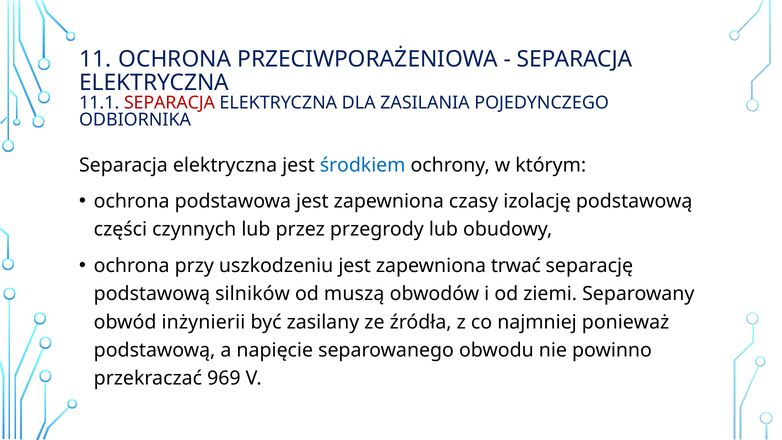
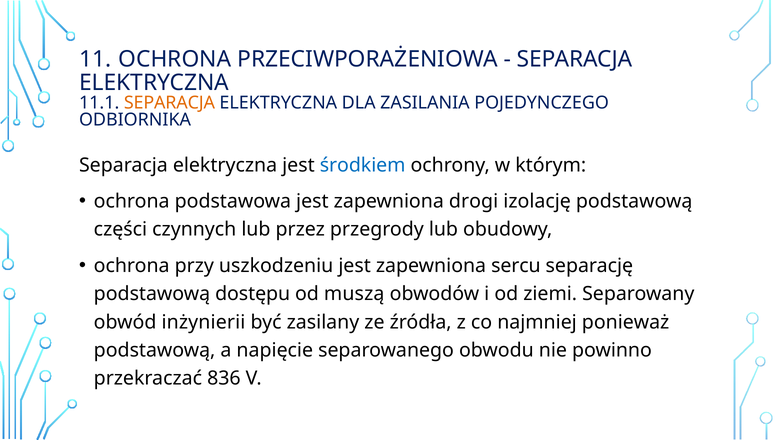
SEPARACJA colour: red -> orange (169, 103)
czasy: czasy -> drogi (474, 201)
trwać: trwać -> sercu (516, 266)
silników: silników -> dostępu (253, 294)
969: 969 -> 836 (224, 378)
